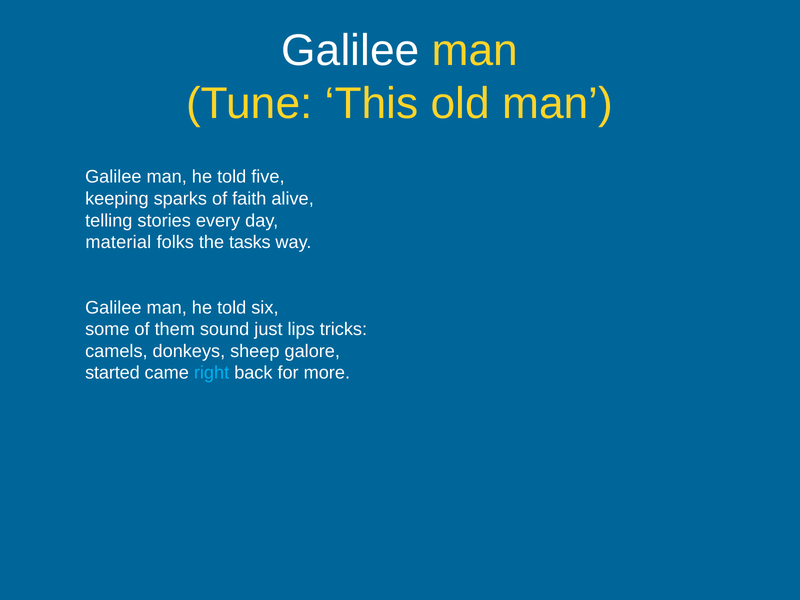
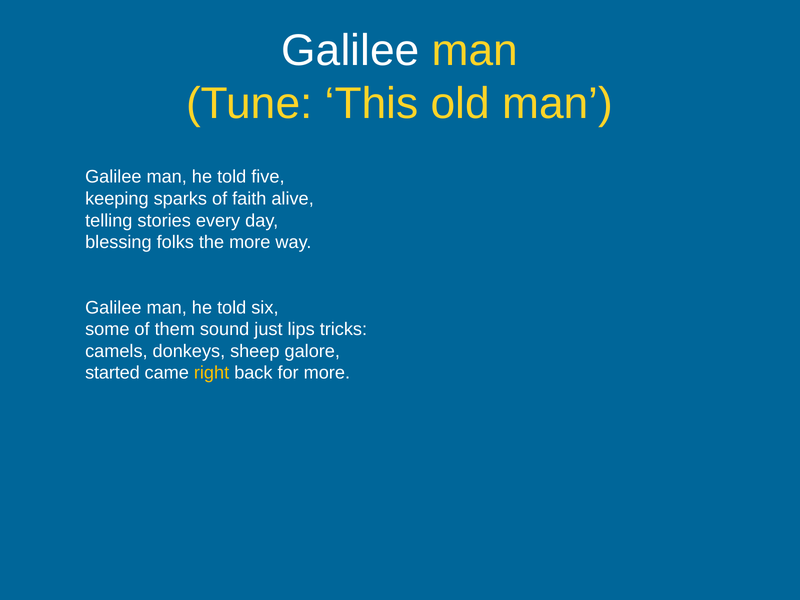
material: material -> blessing (118, 242)
the tasks: tasks -> more (250, 242)
right colour: light blue -> yellow (212, 373)
